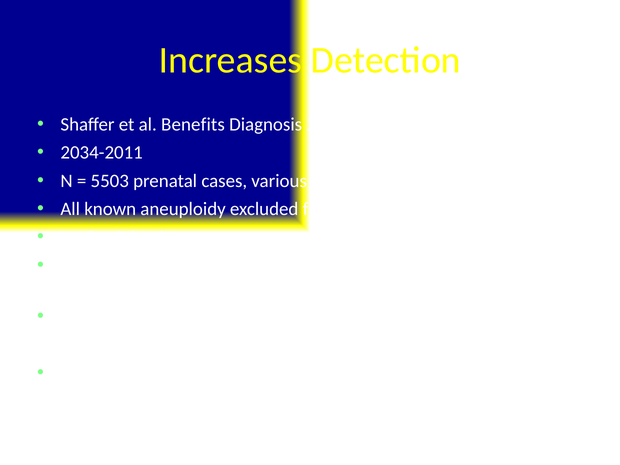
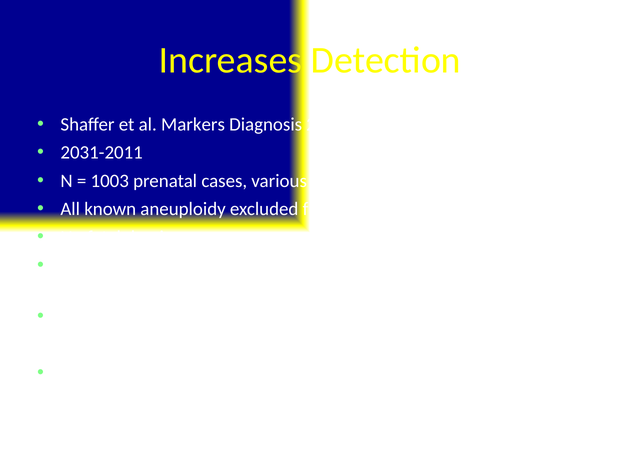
Benefits: Benefits -> Markers (193, 124)
2034-2011: 2034-2011 -> 2031-2011 (102, 153)
5503: 5503 -> 1003 (110, 181)
